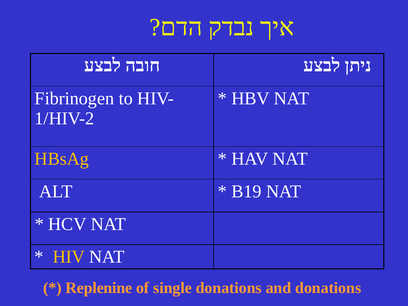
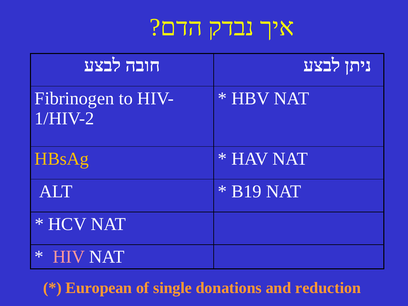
HIV colour: yellow -> pink (69, 257)
Replenine: Replenine -> European (99, 288)
and donations: donations -> reduction (328, 288)
